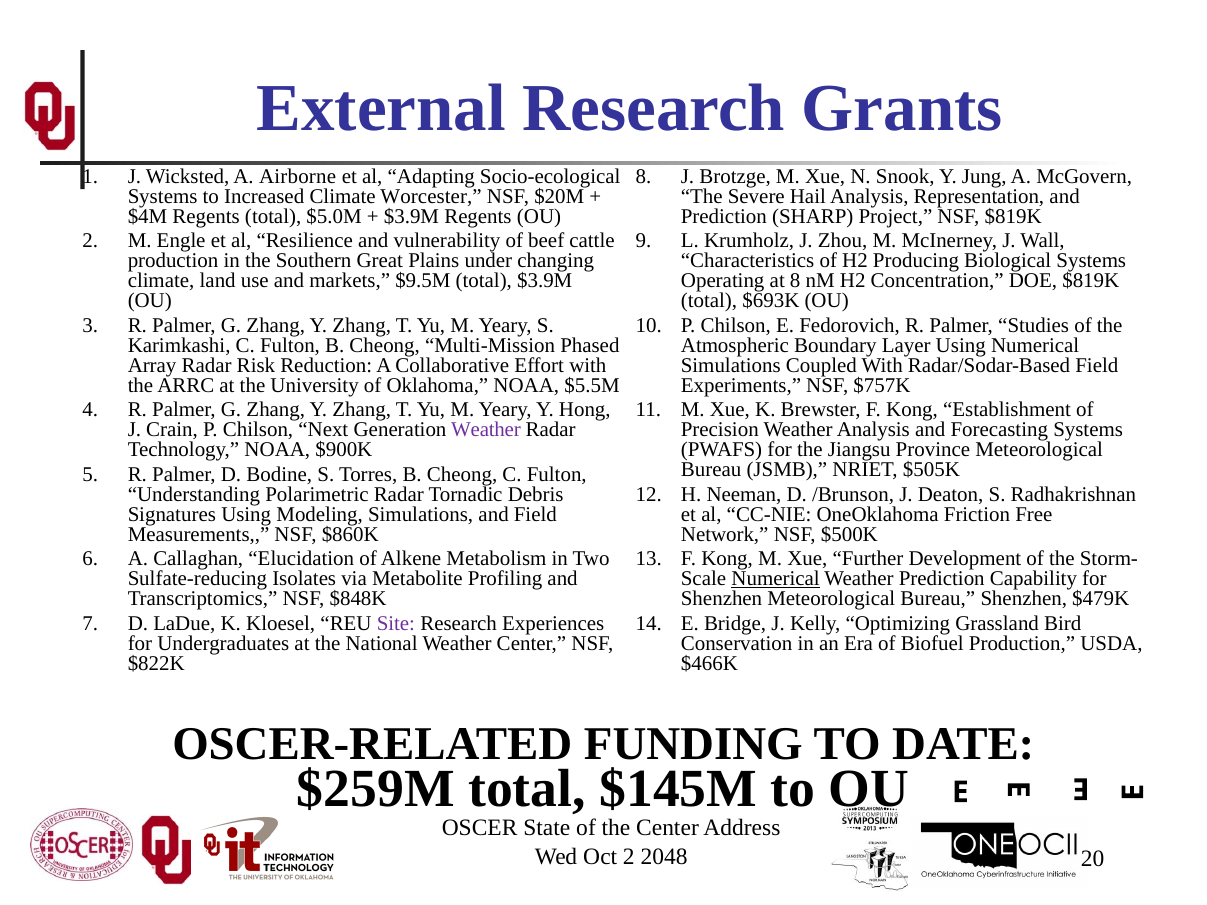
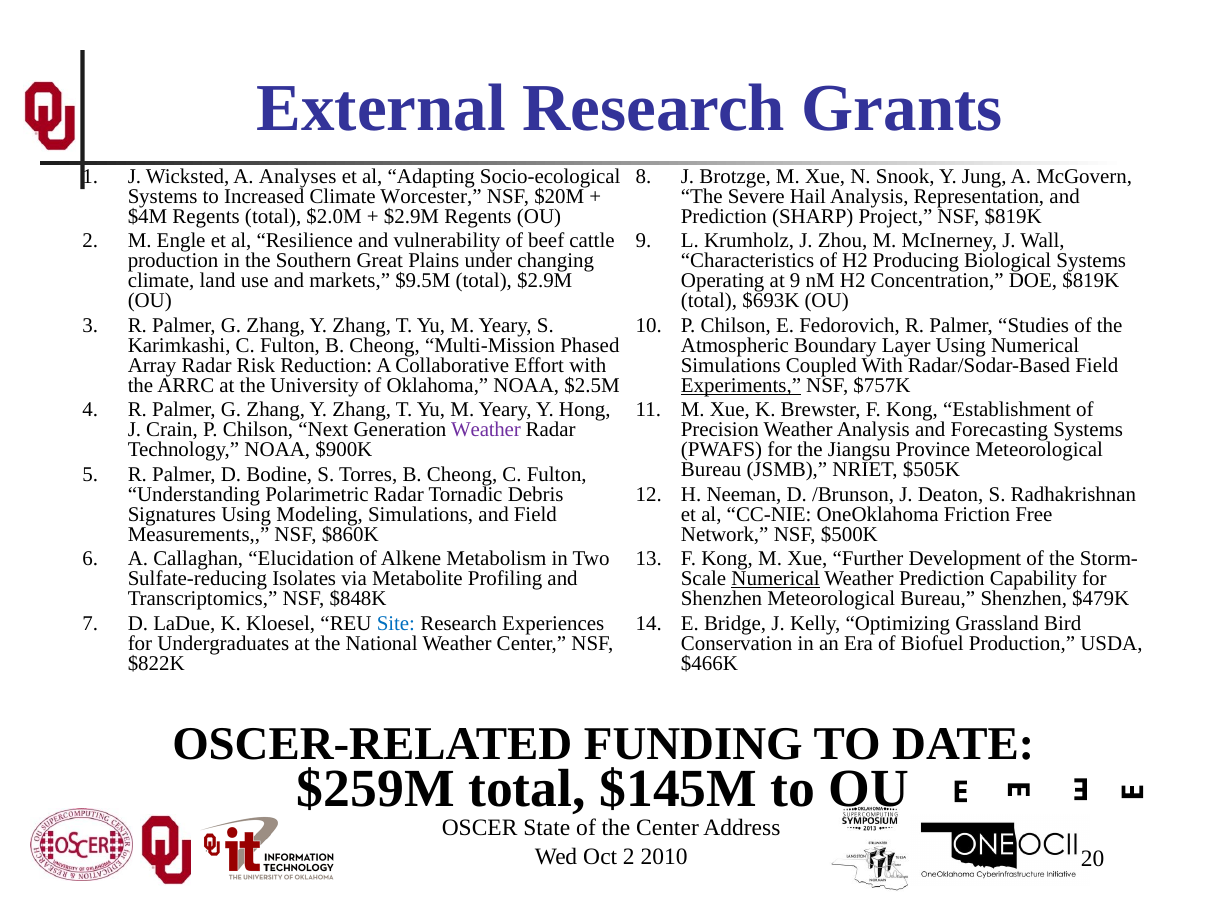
Airborne: Airborne -> Analyses (298, 176)
$5.0M: $5.0M -> $2.0M (334, 216)
$3.9M: $3.9M -> $2.9M (411, 216)
total $3.9M: $3.9M -> $2.9M (545, 281)
at 8: 8 -> 9 (795, 281)
$5.5M: $5.5M -> $2.5M (592, 386)
Experiments underline: none -> present (741, 386)
Site colour: purple -> blue (396, 623)
2048: 2048 -> 2010 (664, 857)
